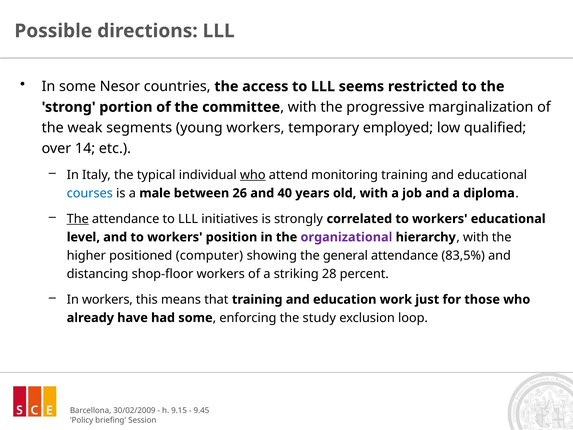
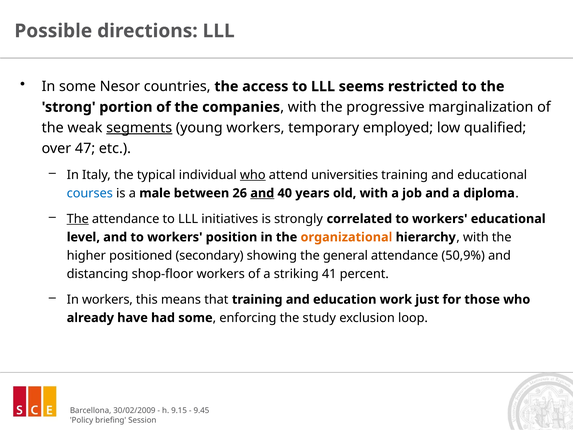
committee: committee -> companies (241, 107)
segments underline: none -> present (139, 128)
14: 14 -> 47 (85, 148)
monitoring: monitoring -> universities (345, 175)
and underline: none -> present (262, 193)
organizational colour: purple -> orange (346, 237)
computer: computer -> secondary (210, 255)
83,5%: 83,5% -> 50,9% (463, 255)
28: 28 -> 41 (329, 274)
